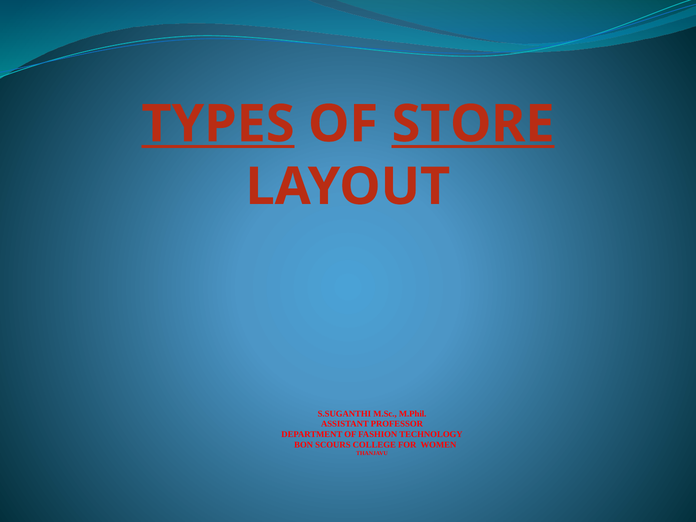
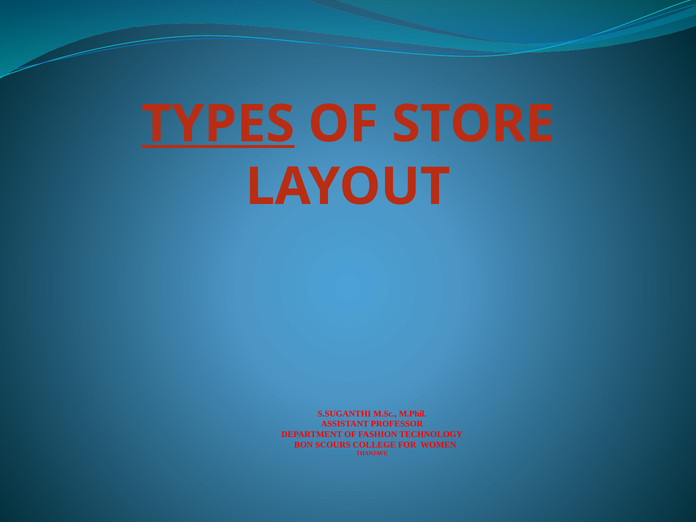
STORE underline: present -> none (473, 124)
